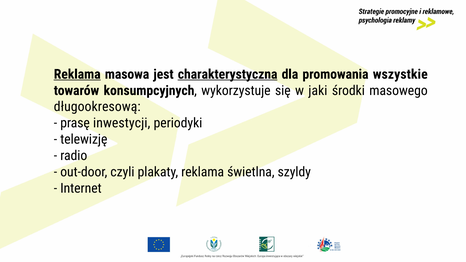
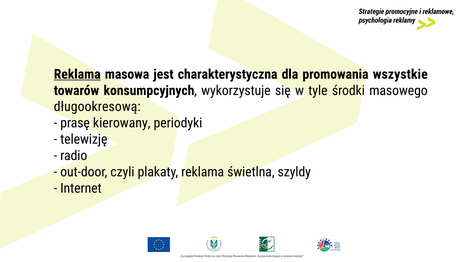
charakterystyczna underline: present -> none (228, 74)
jaki: jaki -> tyle (318, 91)
inwestycji: inwestycji -> kierowany (122, 123)
